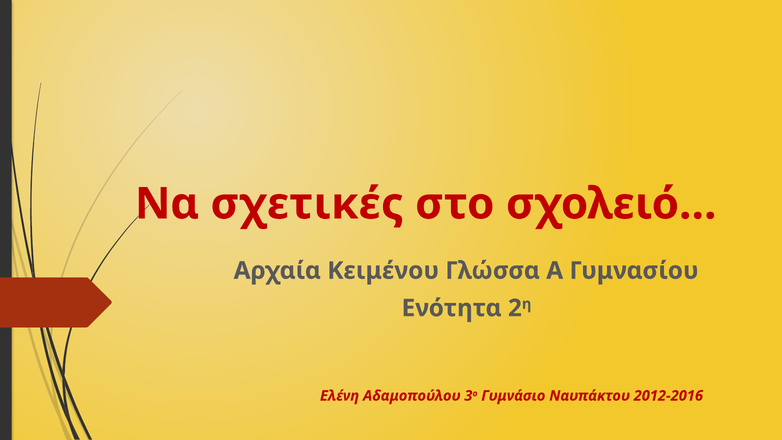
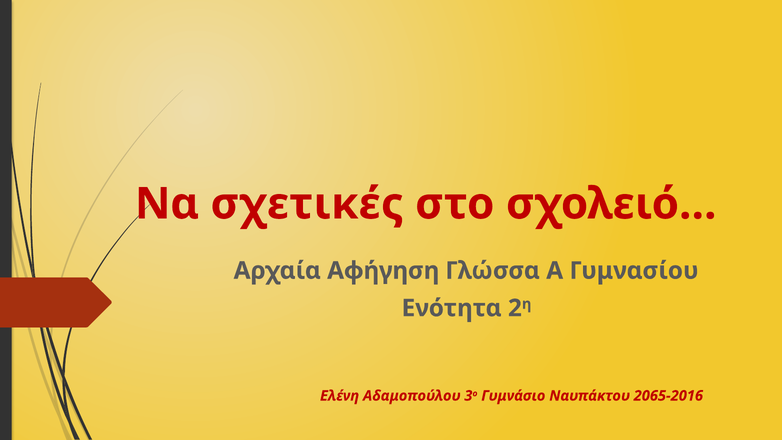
Κειμένου: Κειμένου -> Αφήγηση (383, 271)
2012-2016: 2012-2016 -> 2065-2016 (668, 396)
